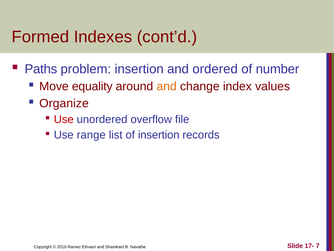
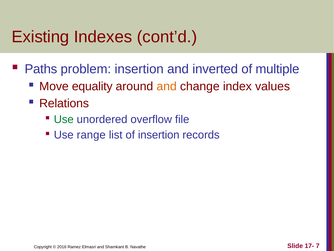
Formed: Formed -> Existing (40, 37)
ordered: ordered -> inverted (215, 69)
number: number -> multiple (277, 69)
Organize: Organize -> Relations (64, 103)
Use colour: red -> green (64, 119)
